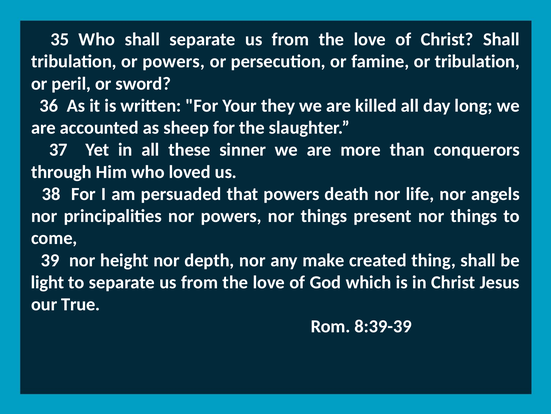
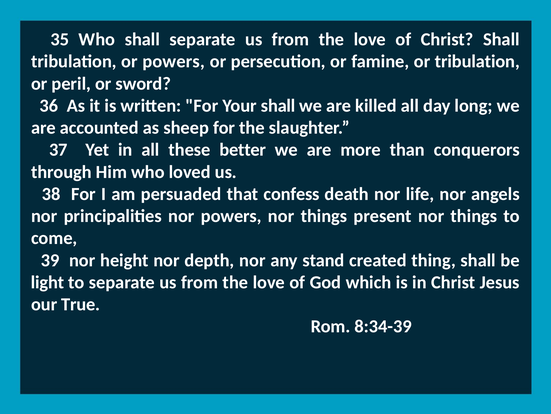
Your they: they -> shall (278, 106)
sinner: sinner -> better (243, 150)
that powers: powers -> confess (292, 194)
make: make -> stand (323, 260)
8:39-39: 8:39-39 -> 8:34-39 (383, 326)
